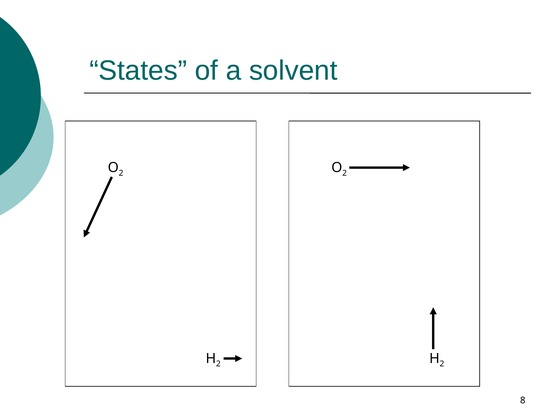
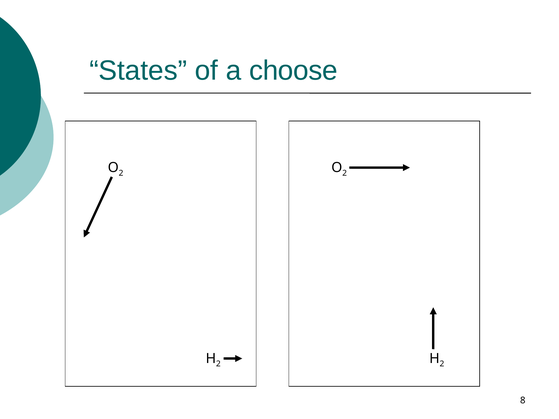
solvent: solvent -> choose (293, 71)
